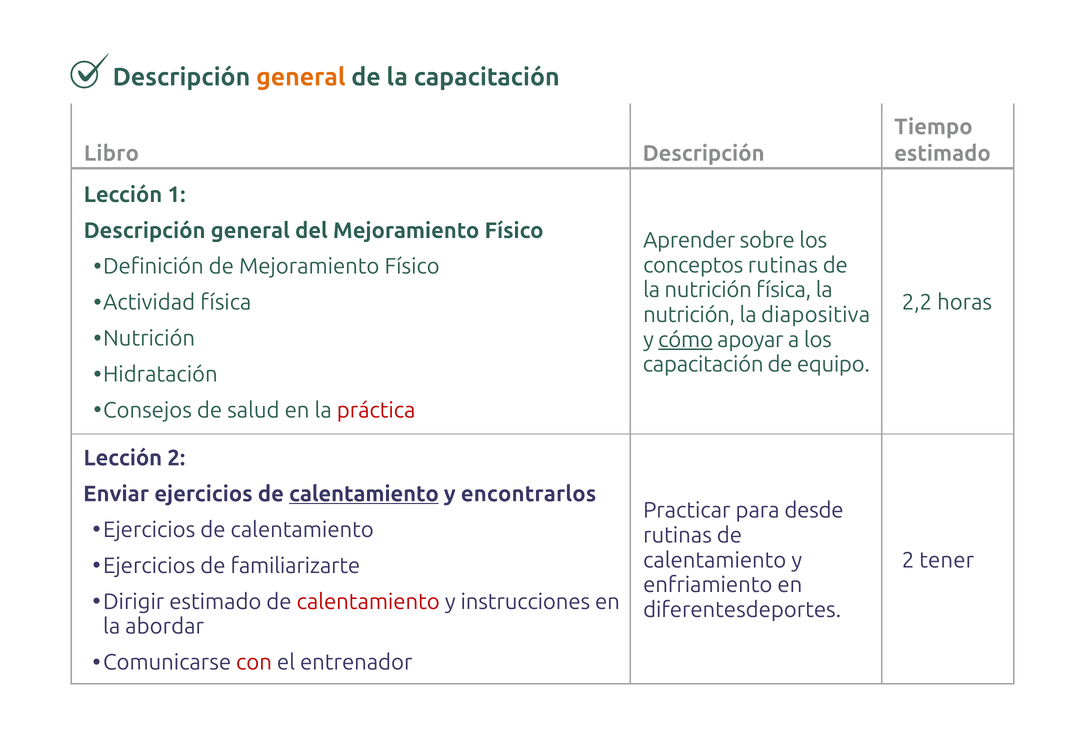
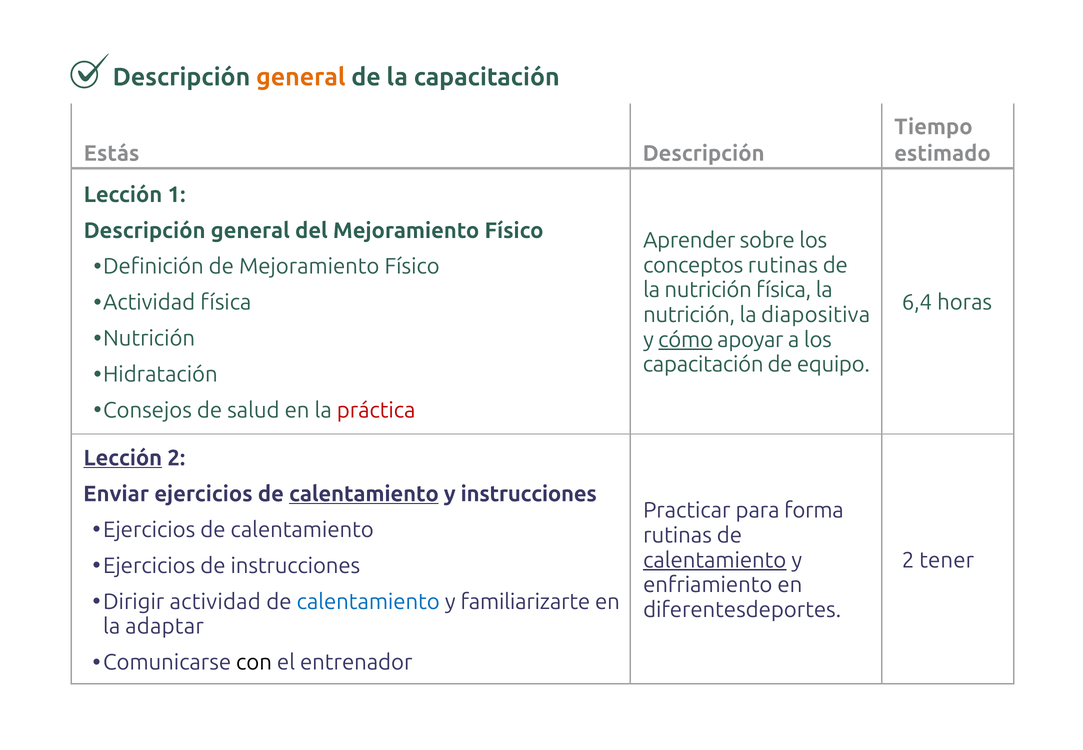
Libro: Libro -> Estás (112, 153)
2,2: 2,2 -> 6,4 (917, 302)
Lección underline: none -> present (123, 458)
y encontrarlos: encontrarlos -> instrucciones (529, 494)
desde: desde -> forma (814, 510)
calentamiento underline: none -> present (715, 560)
de familiarizarte: familiarizarte -> instrucciones (295, 566)
Dirigir estimado: estimado -> actividad (215, 602)
calentamiento colour: red -> blue (368, 602)
instrucciones: instrucciones -> familiarizarte (525, 602)
abordar: abordar -> adaptar (165, 626)
con colour: red -> black (254, 662)
